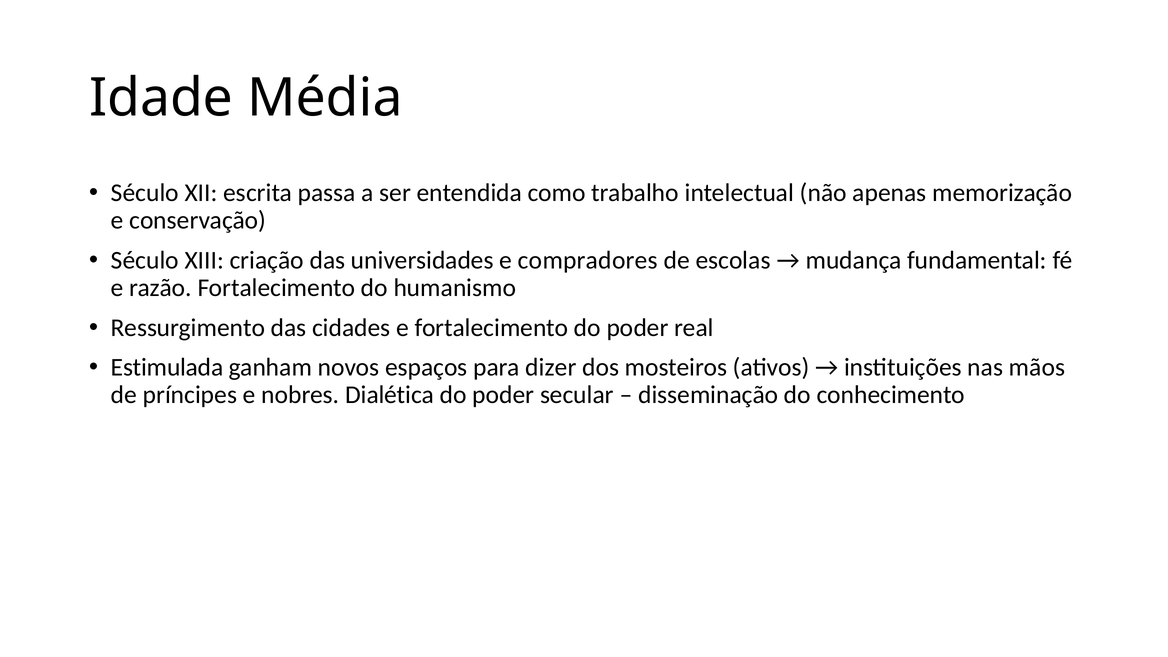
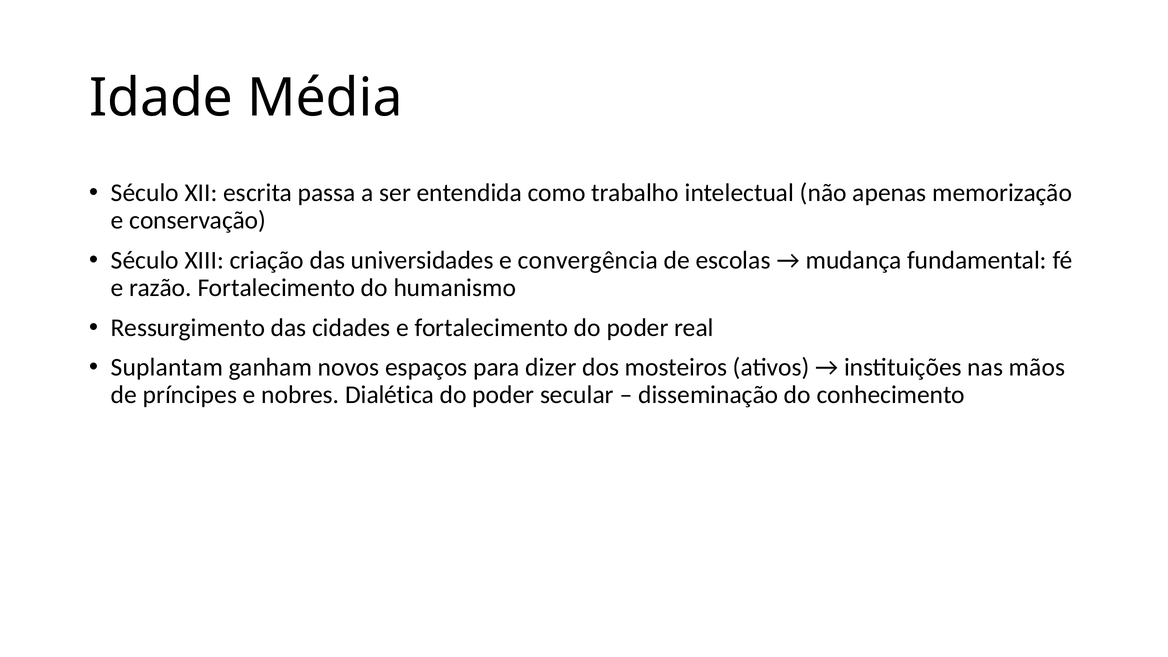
compradores: compradores -> convergência (588, 260)
Estimulada: Estimulada -> Suplantam (167, 367)
